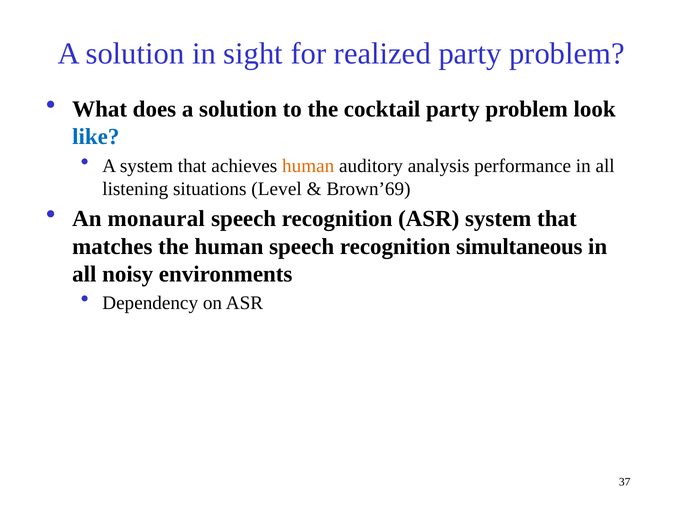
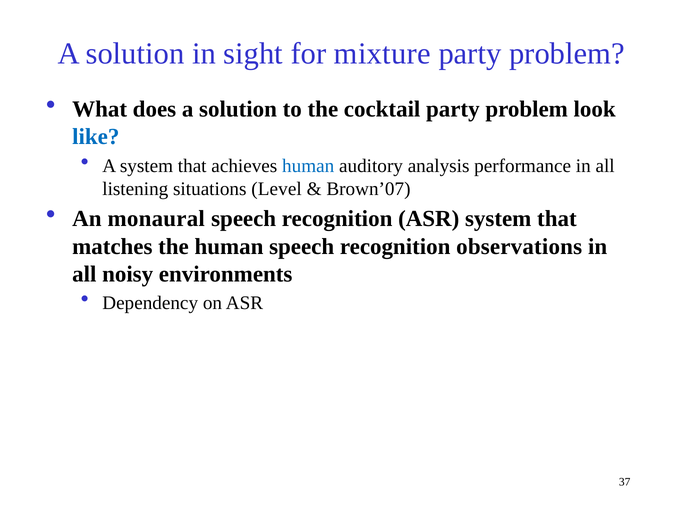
realized: realized -> mixture (382, 54)
human colour: orange -> blue (308, 166)
Brown’69: Brown’69 -> Brown’07 (368, 189)
simultaneous: simultaneous -> observations (519, 246)
